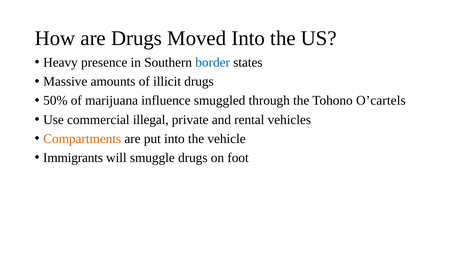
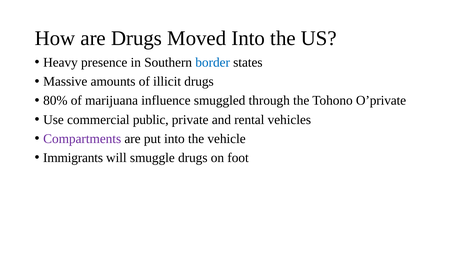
50%: 50% -> 80% (55, 101)
O’cartels: O’cartels -> O’private (381, 101)
illegal: illegal -> public (151, 120)
Compartments colour: orange -> purple (82, 139)
